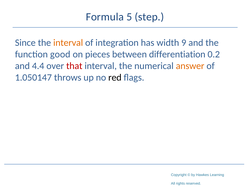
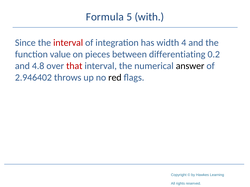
step: step -> with (149, 17)
interval colour: orange -> red (68, 43)
9: 9 -> 4 (184, 43)
good: good -> value (60, 54)
differentiation: differentiation -> differentiating (177, 54)
4.4: 4.4 -> 4.8 (38, 66)
answer colour: orange -> black (190, 66)
1.050147: 1.050147 -> 2.946402 (33, 78)
